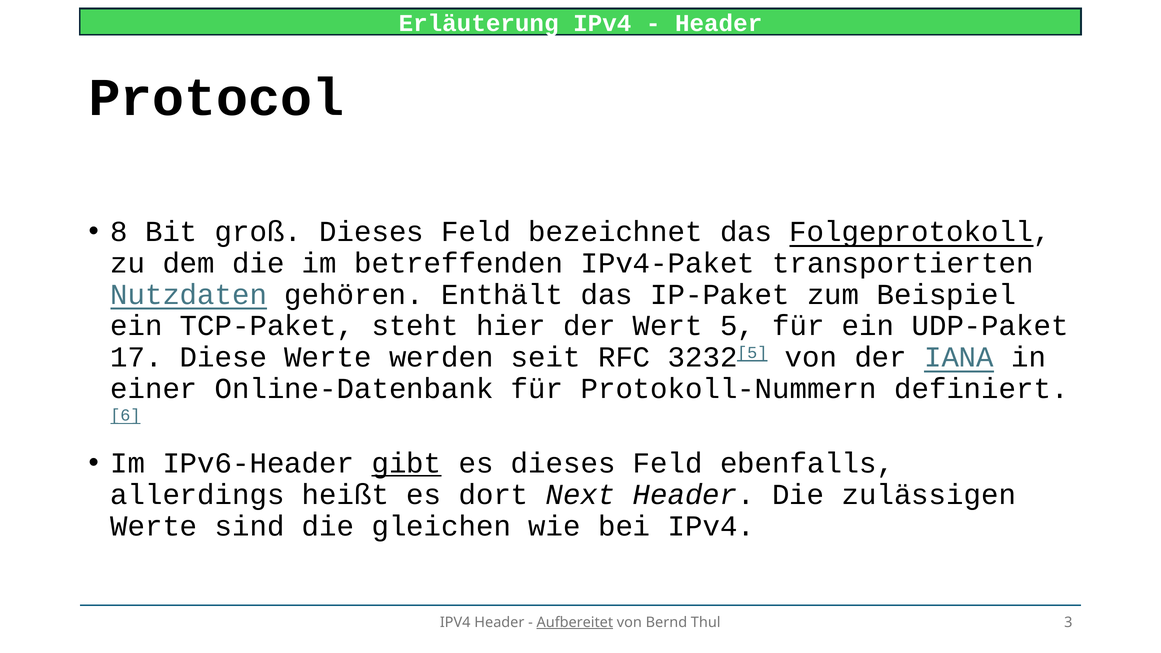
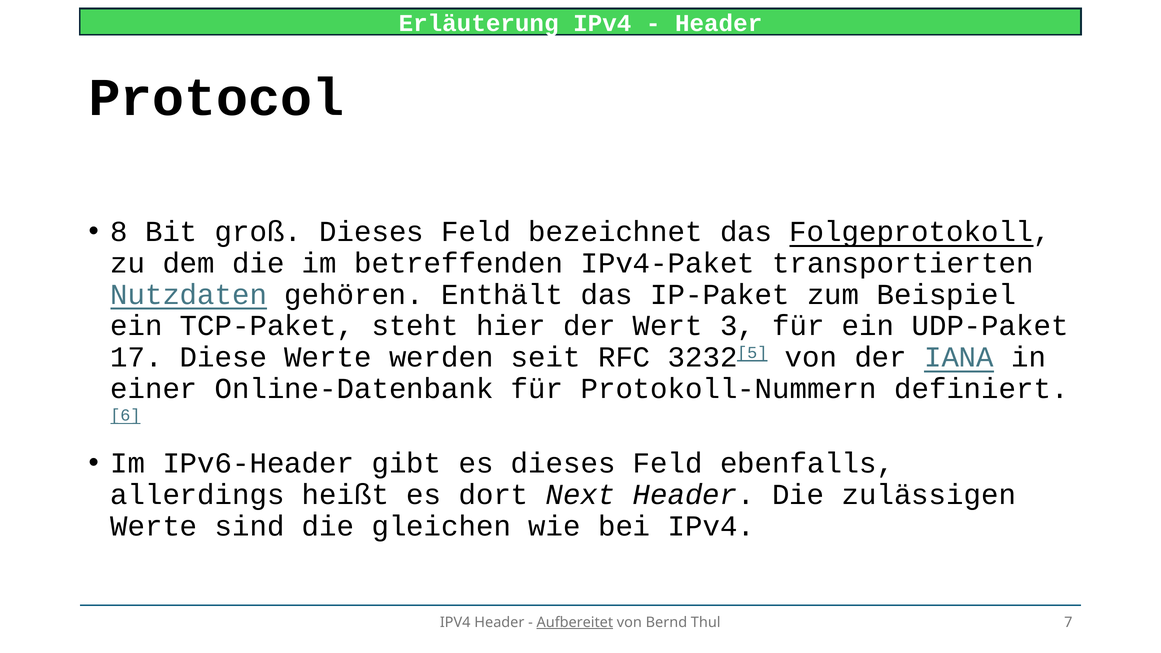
5: 5 -> 3 (737, 326)
gibt underline: present -> none (406, 463)
3: 3 -> 7 (1068, 622)
